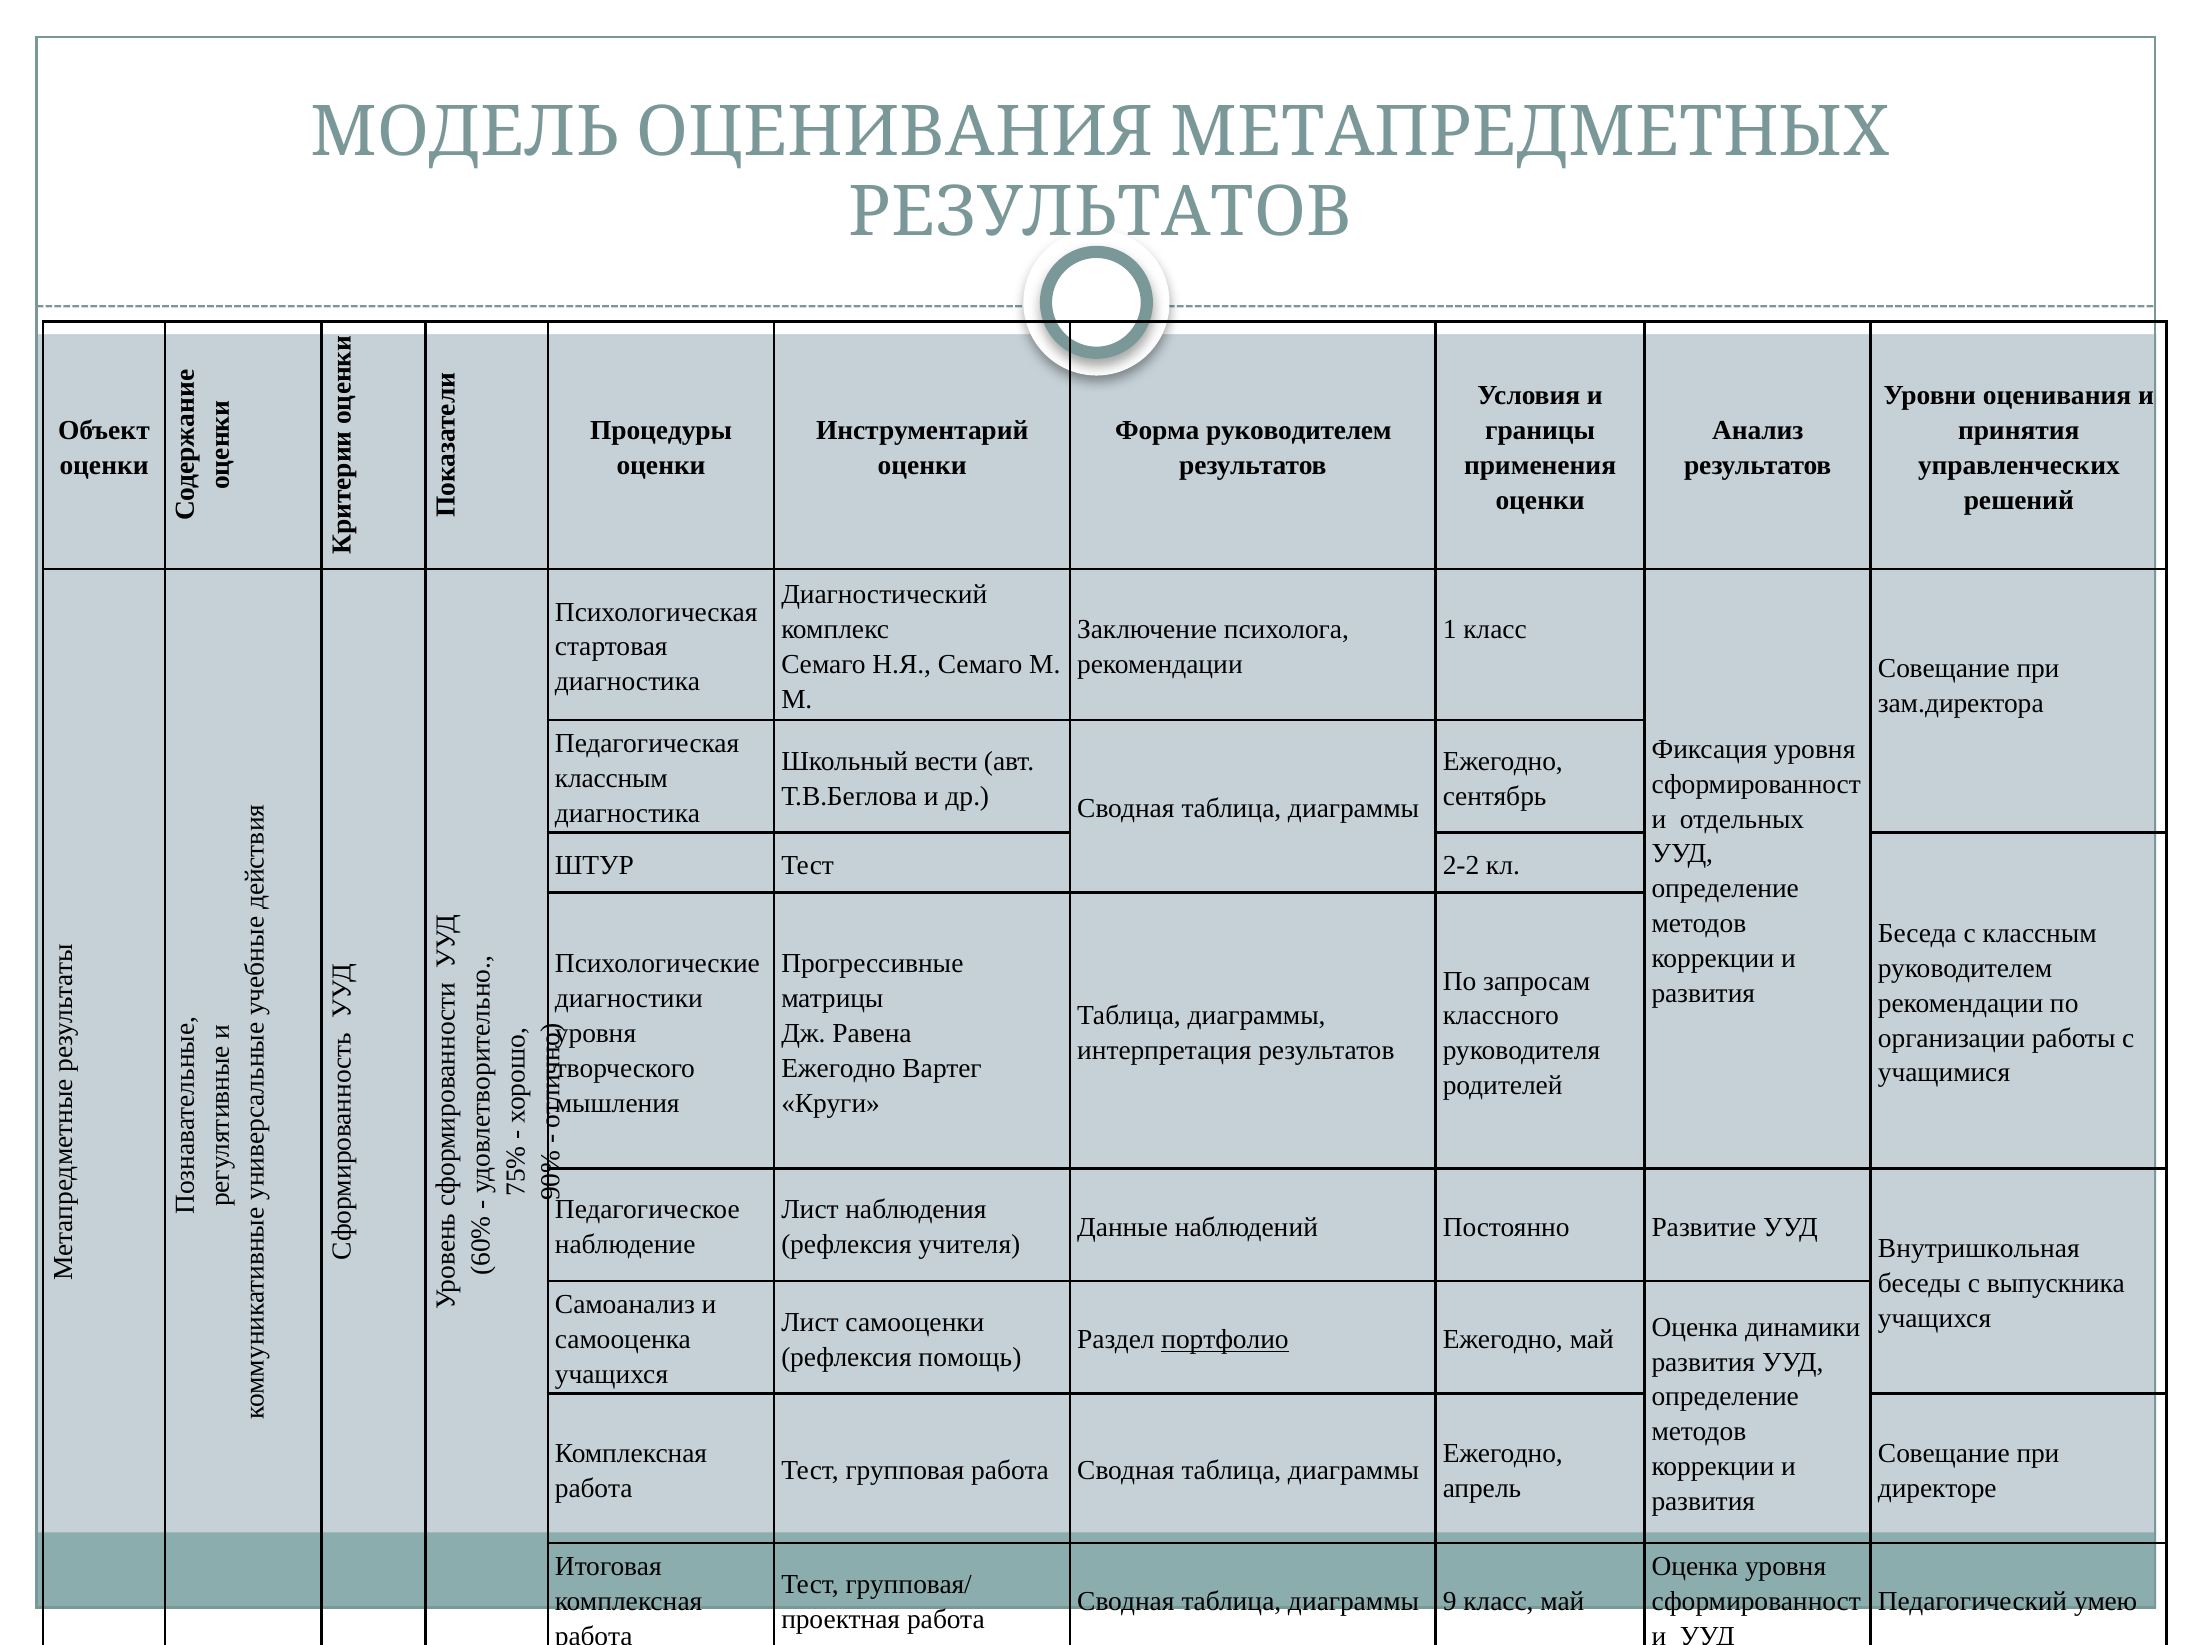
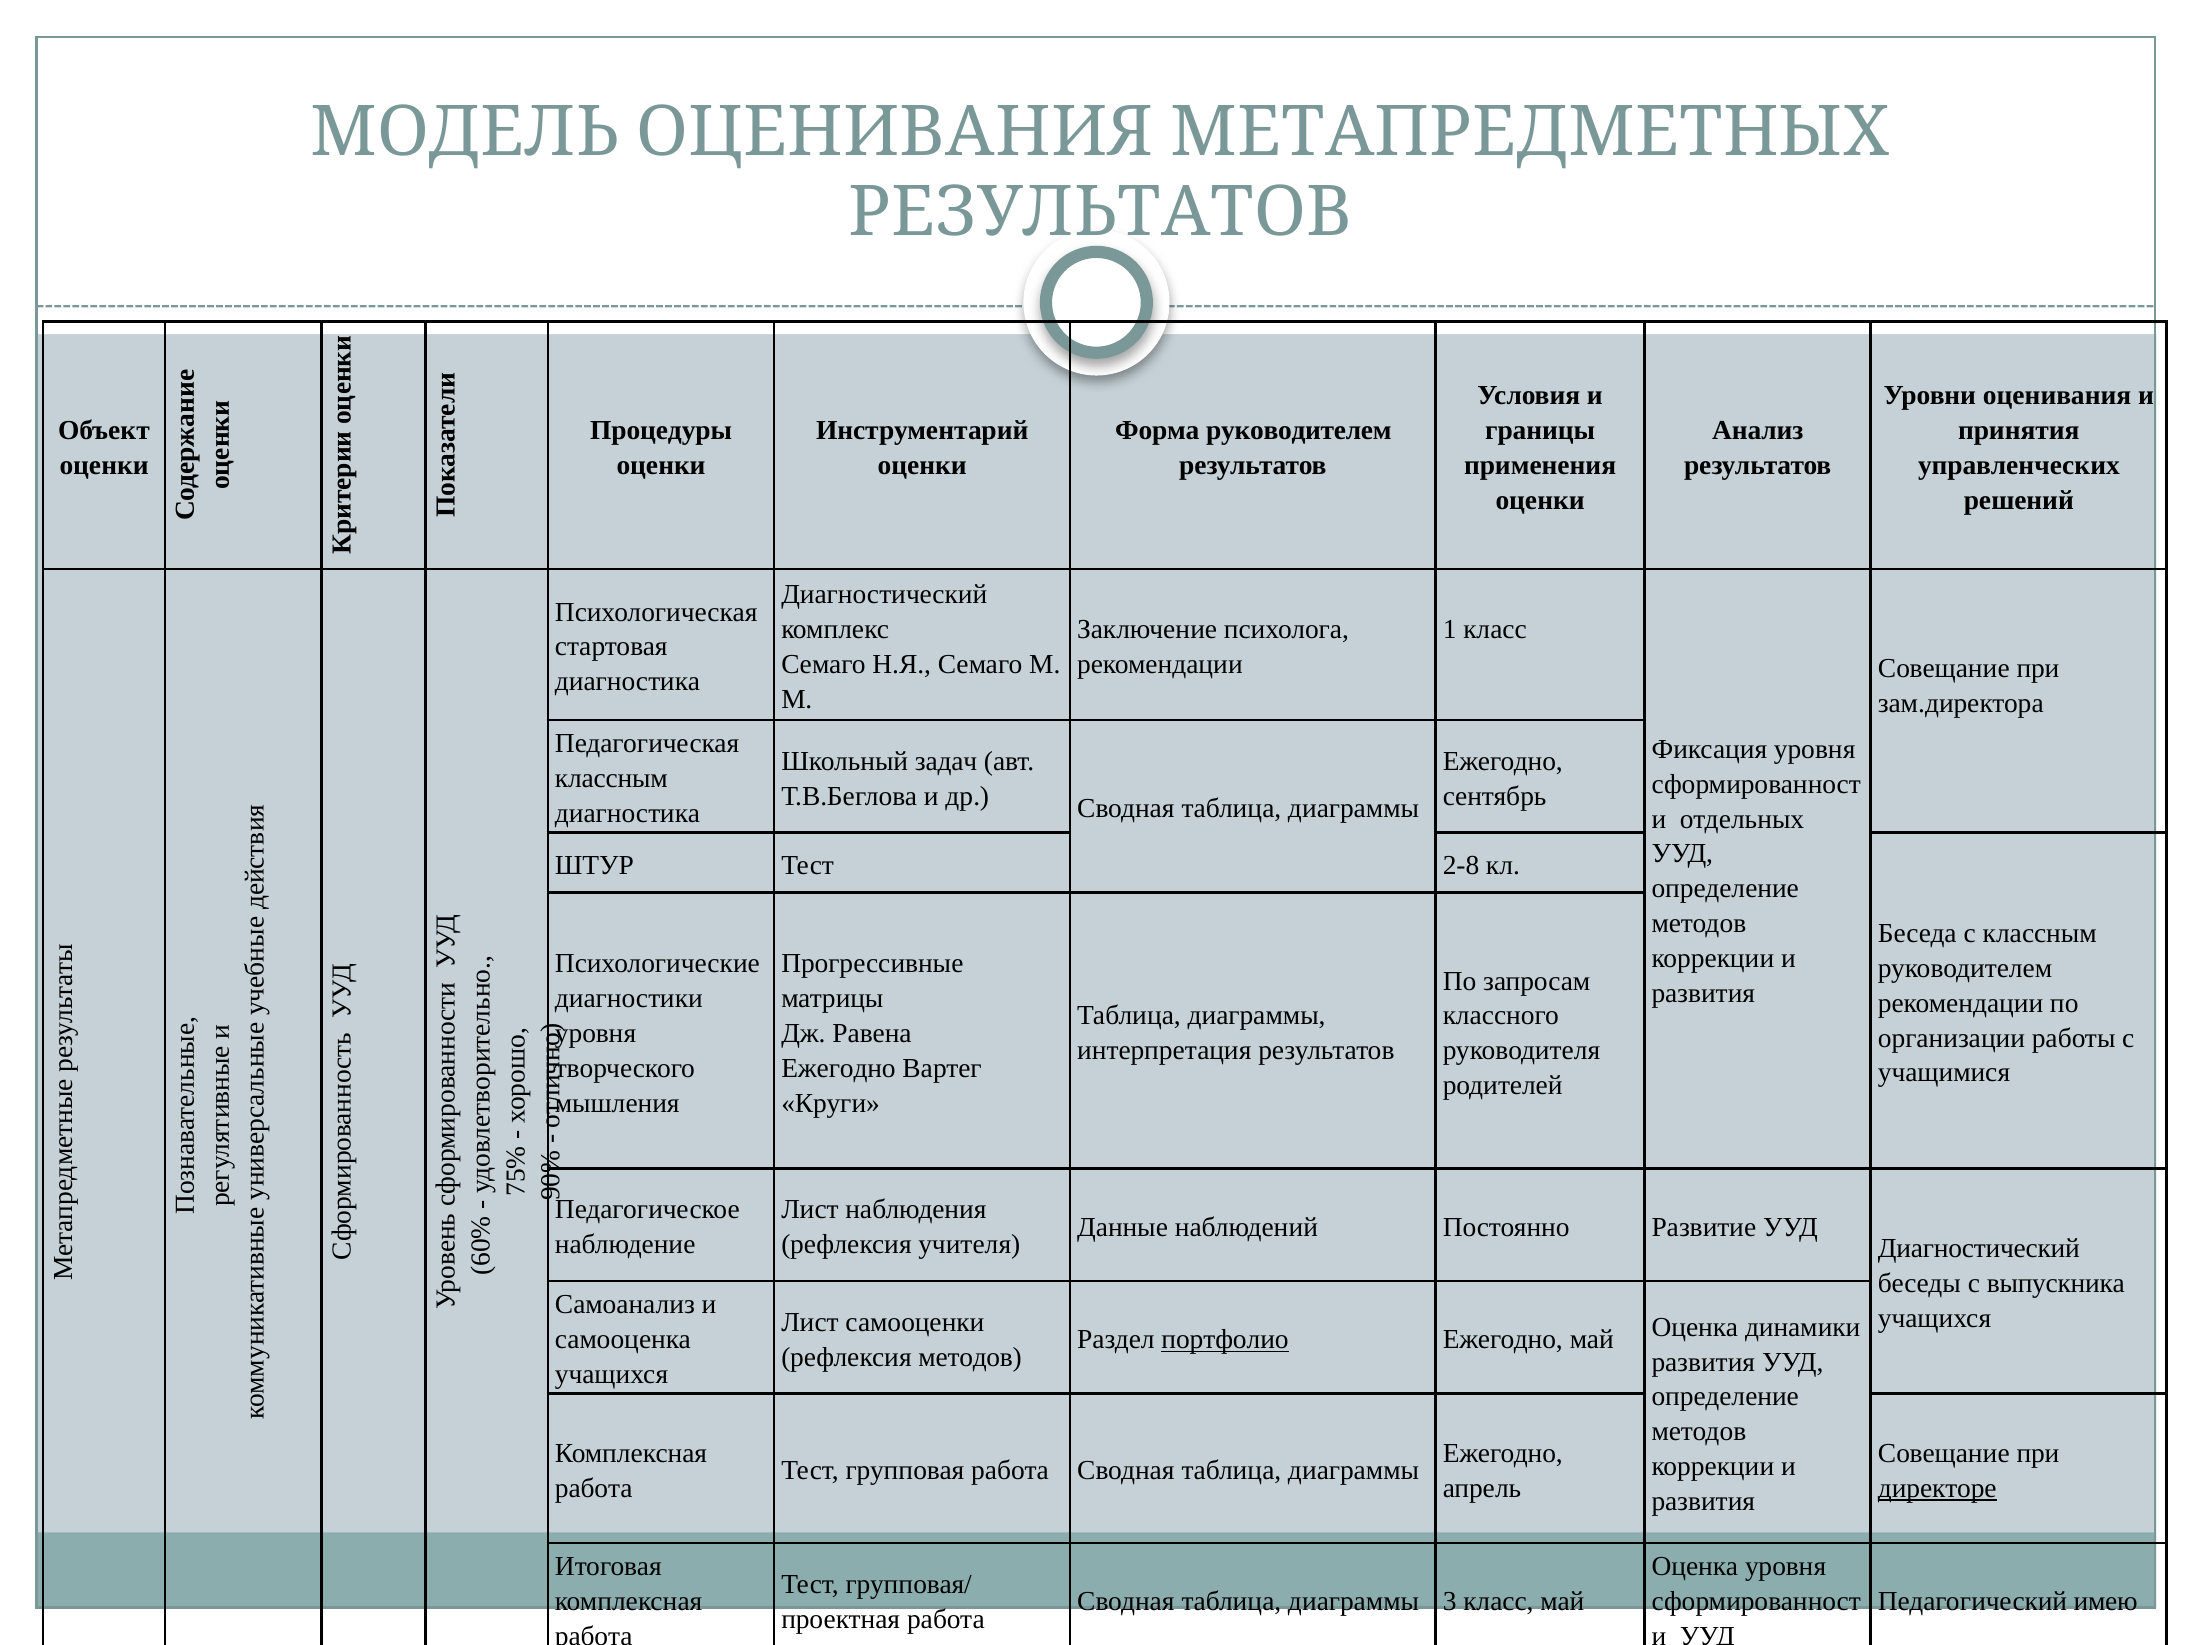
вести: вести -> задач (946, 761)
2-2: 2-2 -> 2-8 (1461, 865)
Внутришкольная: Внутришкольная -> Диагностический (1979, 1249)
рефлексия помощь: помощь -> методов (970, 1357)
директоре underline: none -> present (1937, 1488)
диаграммы 9: 9 -> 3 (1450, 1602)
умею: умею -> имею (2106, 1602)
